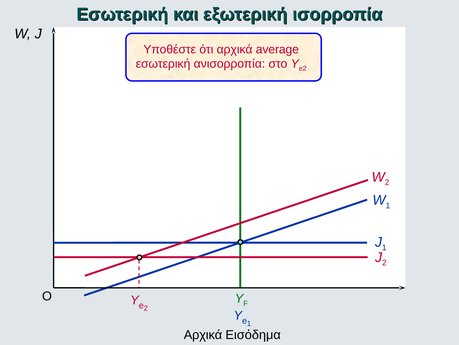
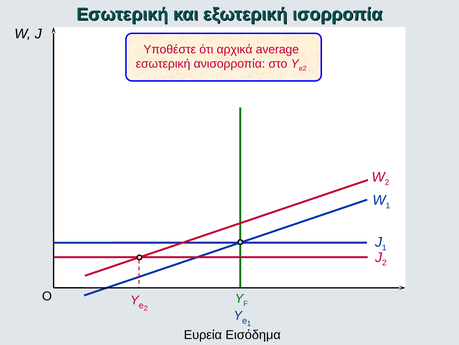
Αρχικά: Αρχικά -> Ευρεία (203, 334)
